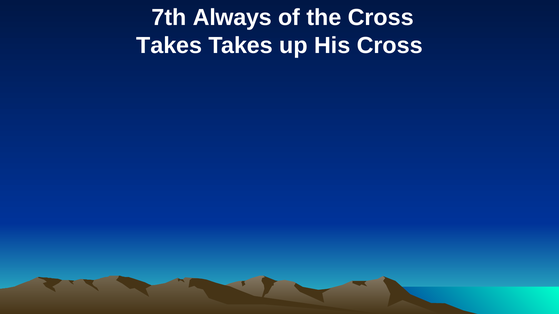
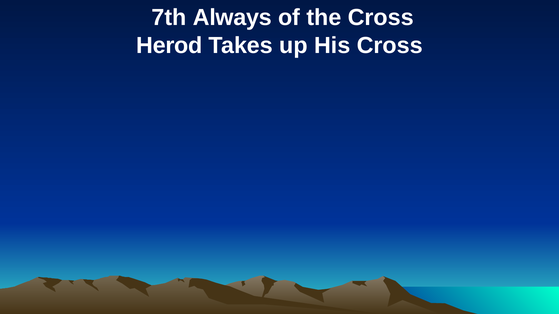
Takes: Takes -> Herod (169, 46)
